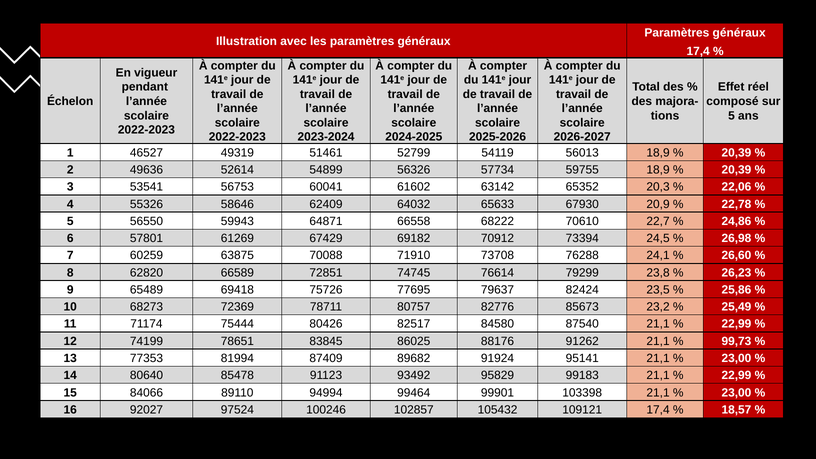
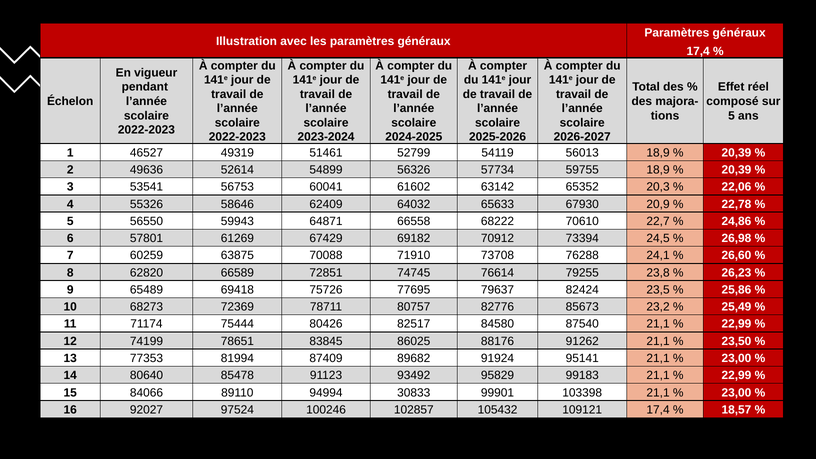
79299: 79299 -> 79255 (582, 273)
99,73: 99,73 -> 23,50 (736, 341)
99464: 99464 -> 30833 (414, 393)
